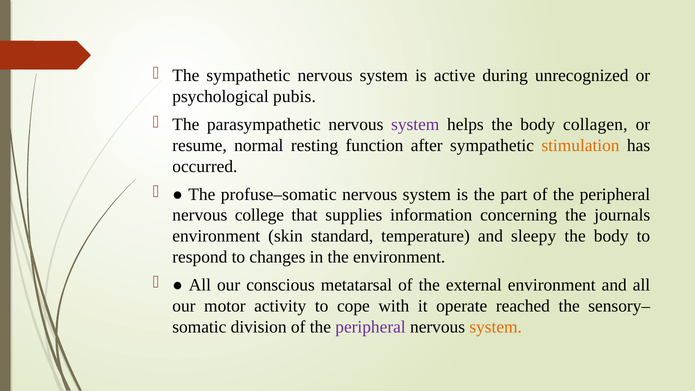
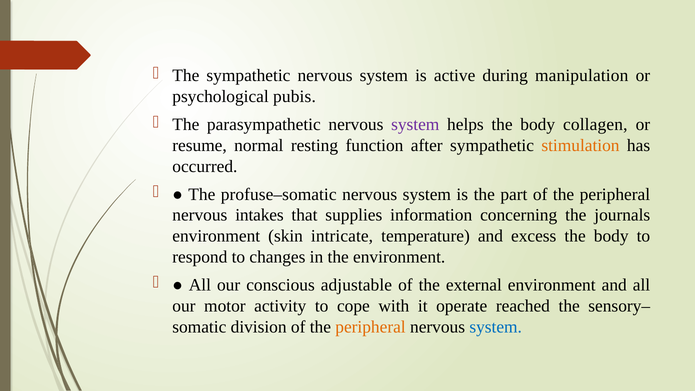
unrecognized: unrecognized -> manipulation (582, 76)
college: college -> intakes (259, 215)
standard: standard -> intricate (342, 236)
sleepy: sleepy -> excess (534, 236)
metatarsal: metatarsal -> adjustable (356, 285)
peripheral colour: purple -> orange (370, 327)
system colour: orange -> blue (496, 327)
